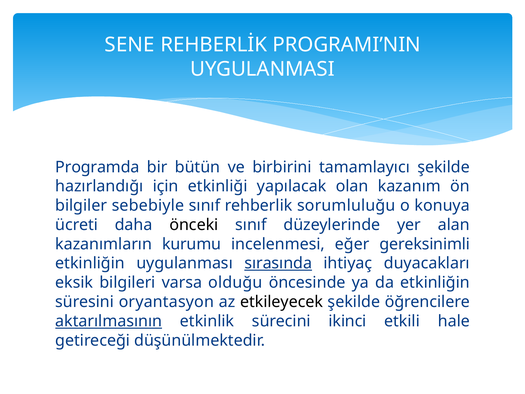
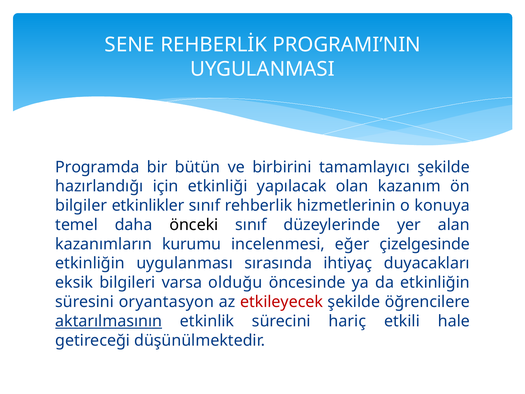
sebebiyle: sebebiyle -> etkinlikler (148, 205)
sorumluluğu: sorumluluğu -> hizmetlerinin (346, 205)
ücreti: ücreti -> temel (77, 225)
gereksinimli: gereksinimli -> çizelgesinde (425, 244)
sırasında underline: present -> none (278, 263)
etkileyecek colour: black -> red (282, 302)
ikinci: ikinci -> hariç (347, 321)
